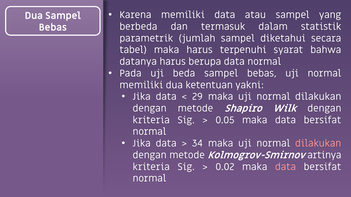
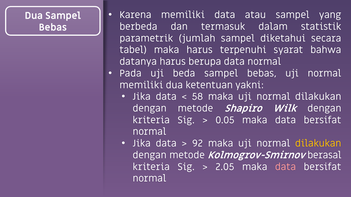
29: 29 -> 58 (197, 97)
34: 34 -> 92 (197, 144)
dilakukan colour: pink -> yellow (318, 144)
artinya: artinya -> berasal (324, 155)
0.02: 0.02 -> 2.05 (225, 167)
